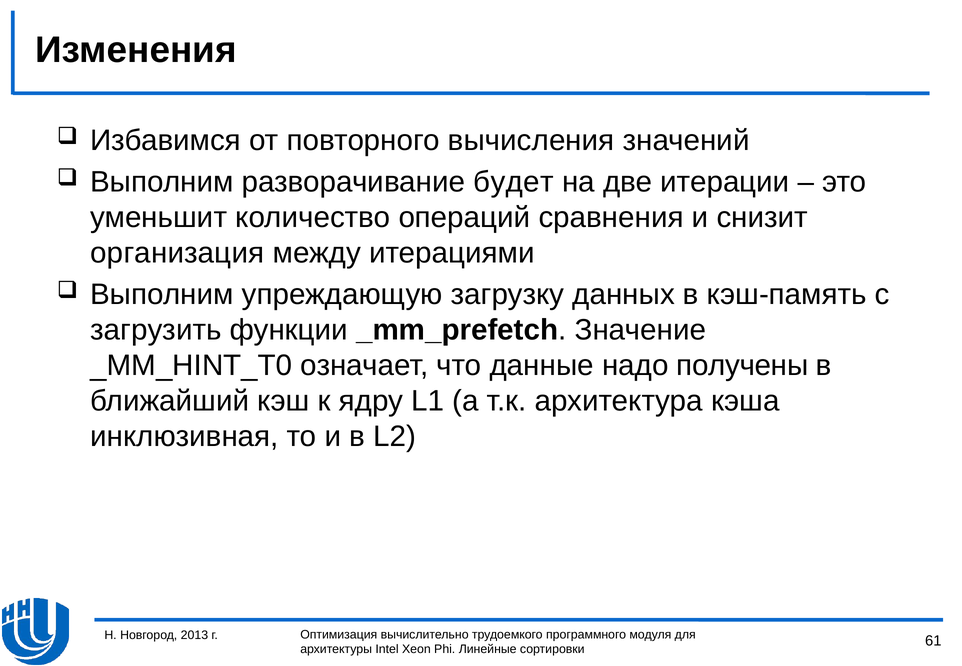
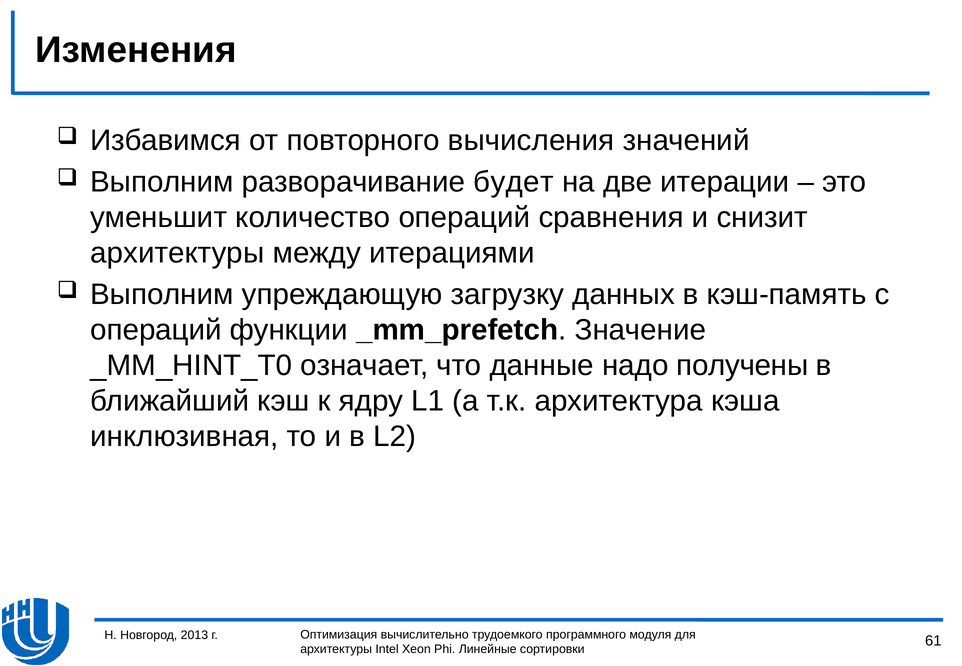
организация: организация -> архитектуры (177, 253)
загрузить: загрузить -> операций (156, 330)
